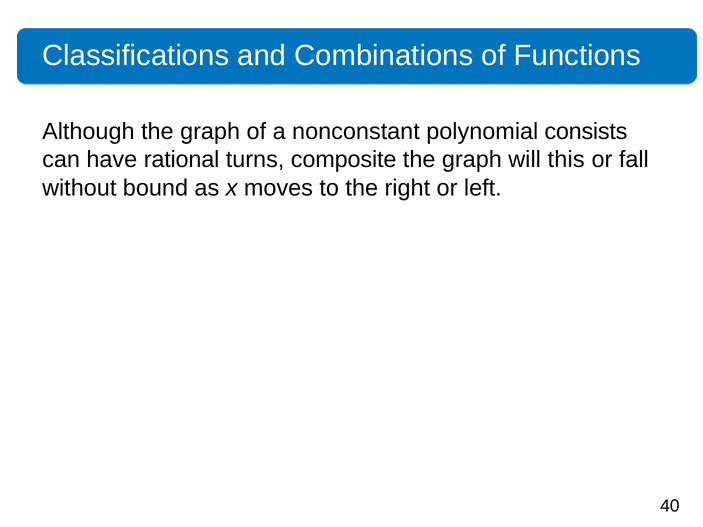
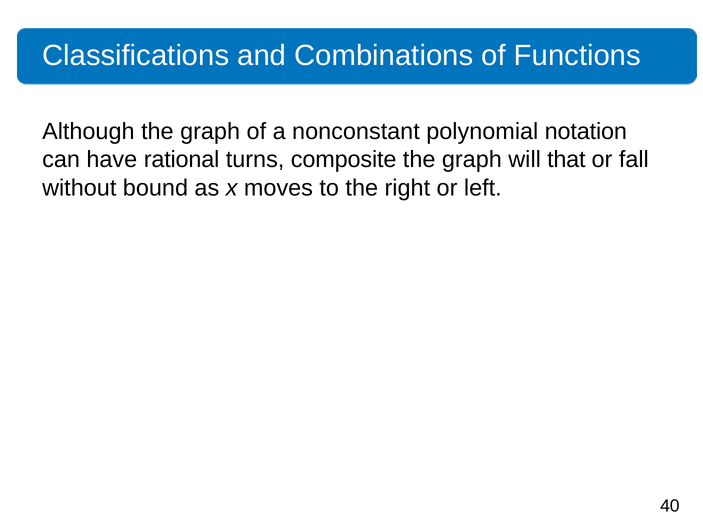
consists: consists -> notation (586, 132)
this: this -> that (566, 160)
